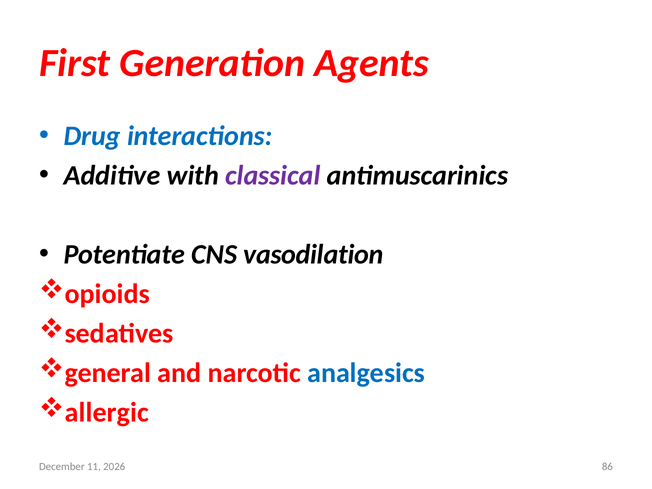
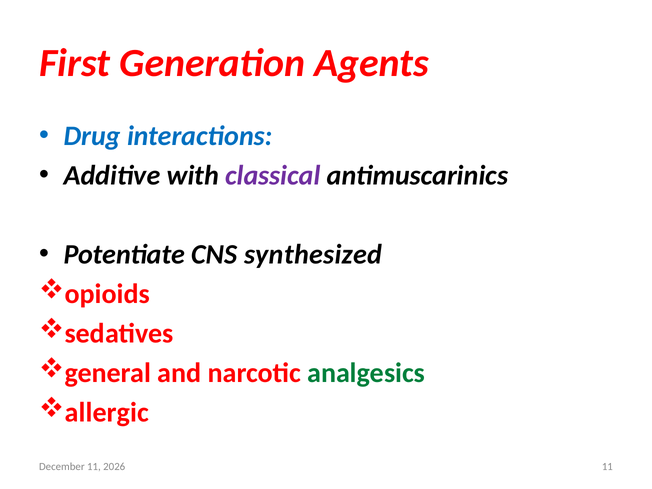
vasodilation: vasodilation -> synthesized (313, 255)
analgesics colour: blue -> green (366, 373)
86: 86 -> 11 (607, 467)
